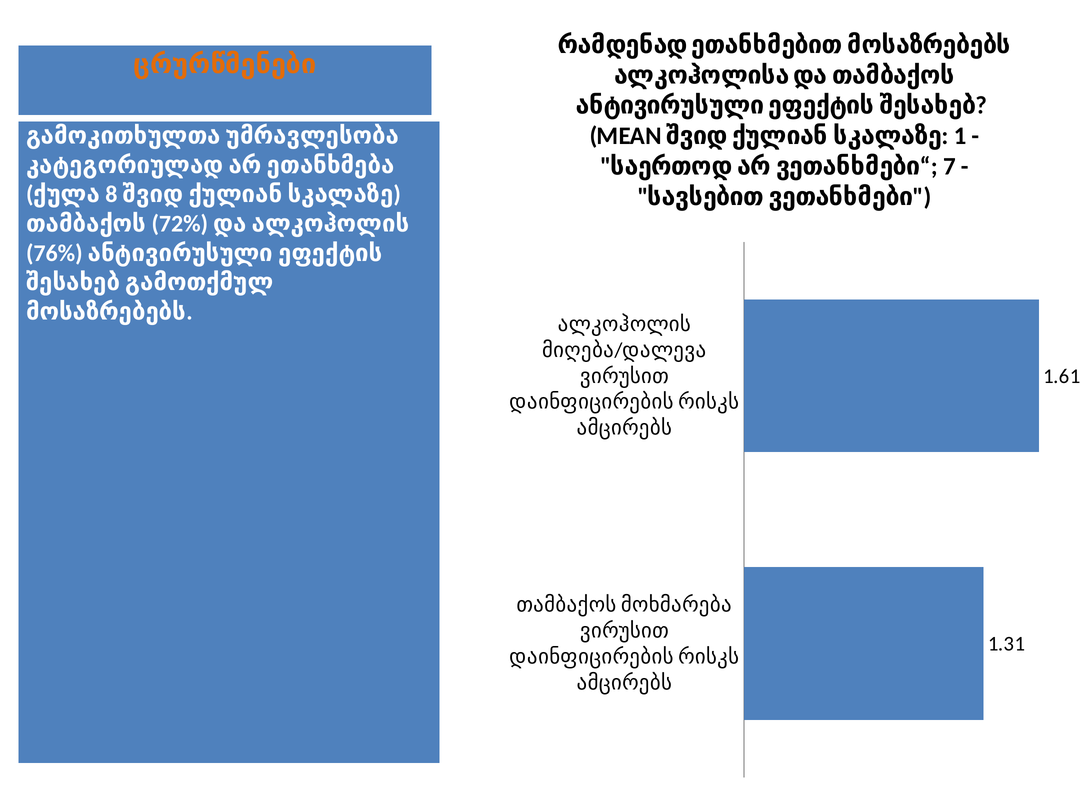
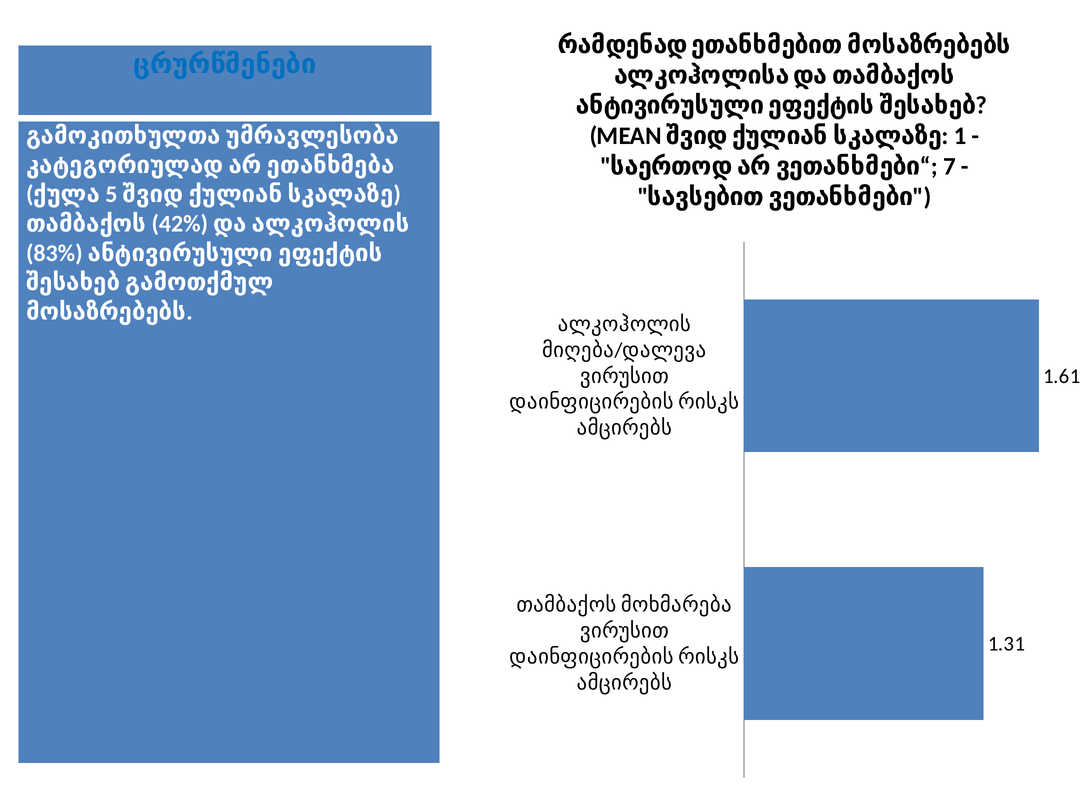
ცრურწმენები colour: orange -> blue (225, 64)
8: 8 -> 5 (111, 194)
72%: 72% -> 42% (180, 224)
76%: 76% -> 83% (54, 253)
